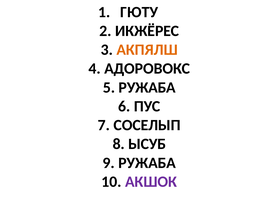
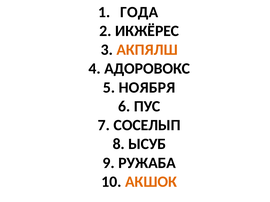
ГЮТУ: ГЮТУ -> ГОДА (139, 12)
5 РУЖАБА: РУЖАБА -> НОЯБРЯ (147, 88)
АКШОК colour: purple -> orange (151, 182)
